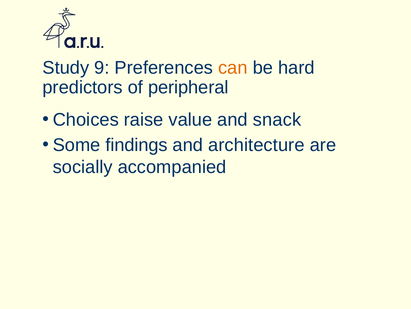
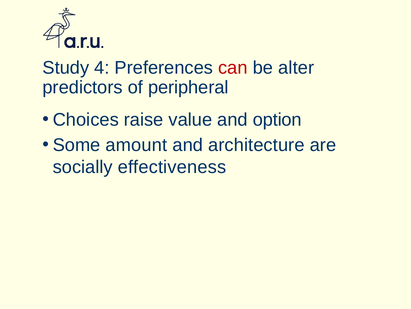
9: 9 -> 4 (102, 68)
can colour: orange -> red (233, 68)
hard: hard -> alter (296, 68)
snack: snack -> option (277, 119)
findings: findings -> amount (136, 145)
accompanied: accompanied -> effectiveness (172, 167)
